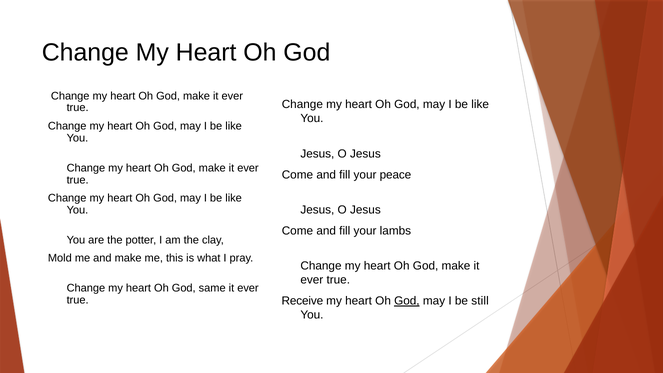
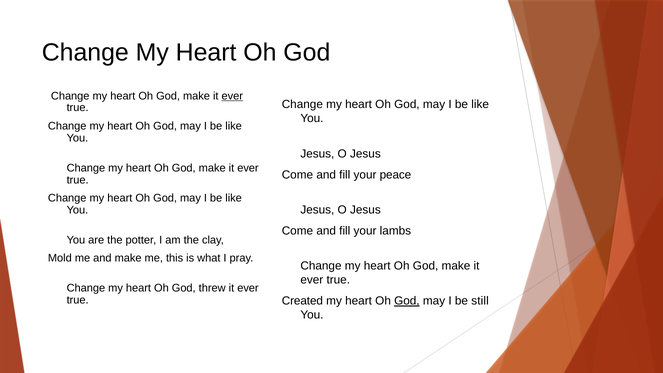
ever underline: none -> present (232, 96)
same: same -> threw (212, 288)
Receive: Receive -> Created (302, 301)
